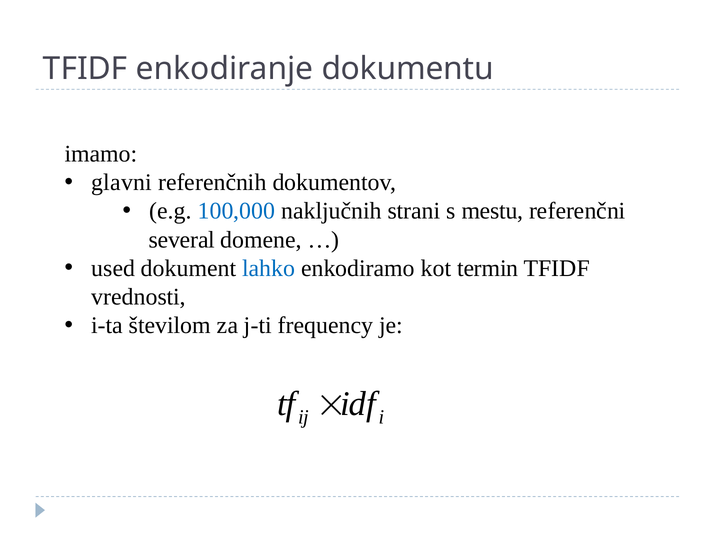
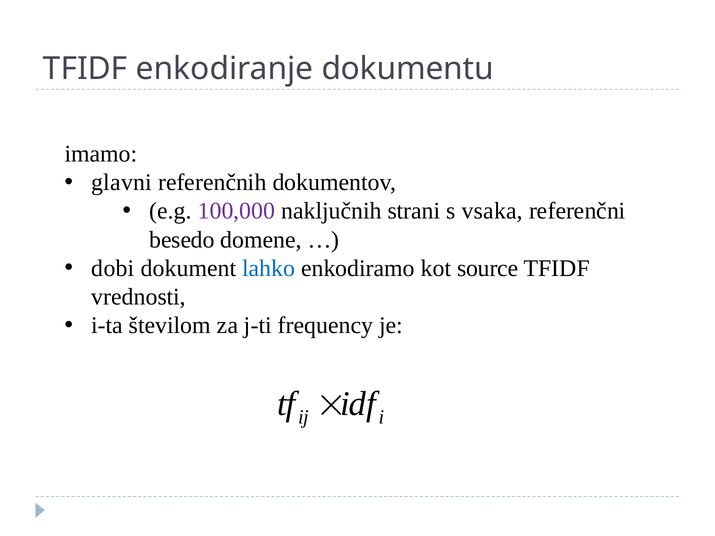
100,000 colour: blue -> purple (236, 211)
mestu: mestu -> vsaka (492, 211)
several: several -> besedo (182, 240)
used: used -> dobi (113, 268)
termin: termin -> source (488, 268)
